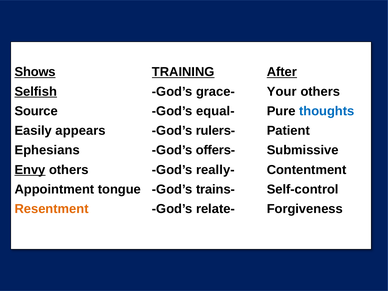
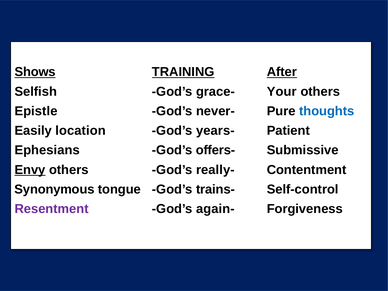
Selfish underline: present -> none (36, 91)
Source: Source -> Epistle (36, 111)
equal-: equal- -> never- (215, 111)
appears: appears -> location (81, 131)
rulers-: rulers- -> years- (215, 131)
Appointment: Appointment -> Synonymous (54, 189)
Resentment colour: orange -> purple (52, 209)
relate-: relate- -> again- (215, 209)
